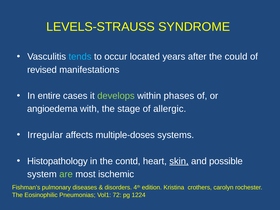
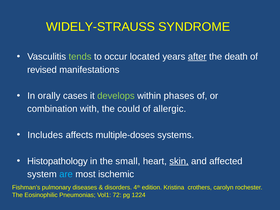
LEVELS-STRAUSS: LEVELS-STRAUSS -> WIDELY-STRAUSS (101, 27)
tends colour: light blue -> light green (80, 57)
after underline: none -> present (197, 57)
could: could -> death (236, 57)
entire: entire -> orally (49, 96)
angioedema: angioedema -> combination (52, 109)
stage: stage -> could (129, 109)
Irregular: Irregular -> Includes (45, 135)
contd: contd -> small (128, 161)
possible: possible -> affected (226, 161)
are colour: light green -> light blue (66, 174)
